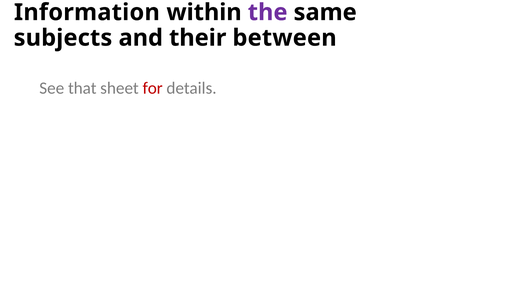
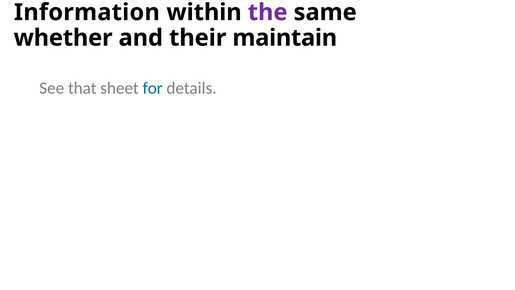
subjects: subjects -> whether (63, 38)
between: between -> maintain (285, 38)
for colour: red -> blue (153, 88)
